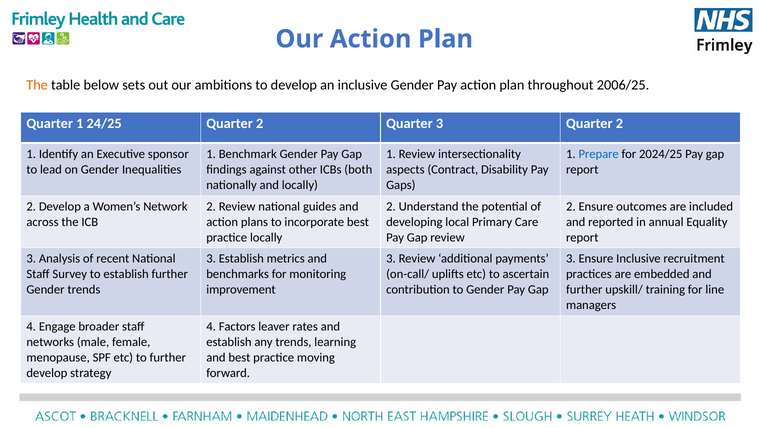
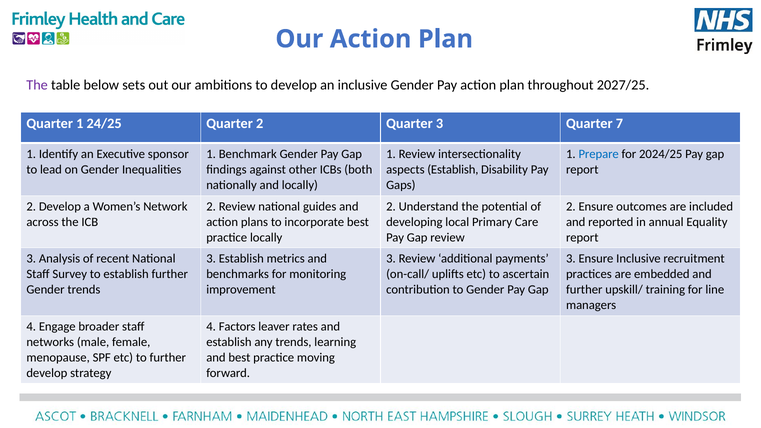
The colour: orange -> purple (37, 85)
2006/25: 2006/25 -> 2027/25 (623, 85)
3 Quarter 2: 2 -> 7 (619, 124)
aspects Contract: Contract -> Establish (453, 169)
